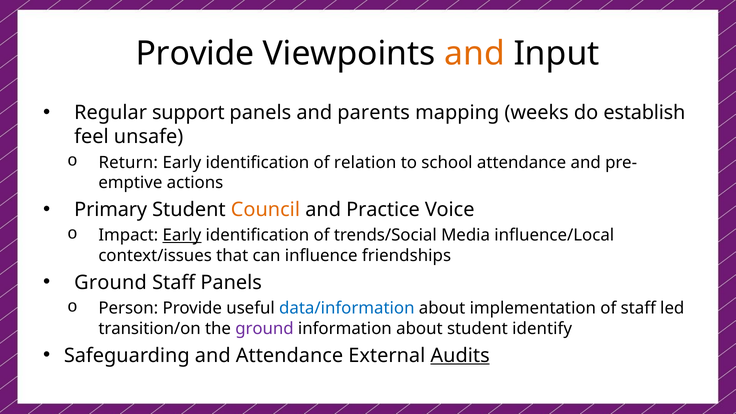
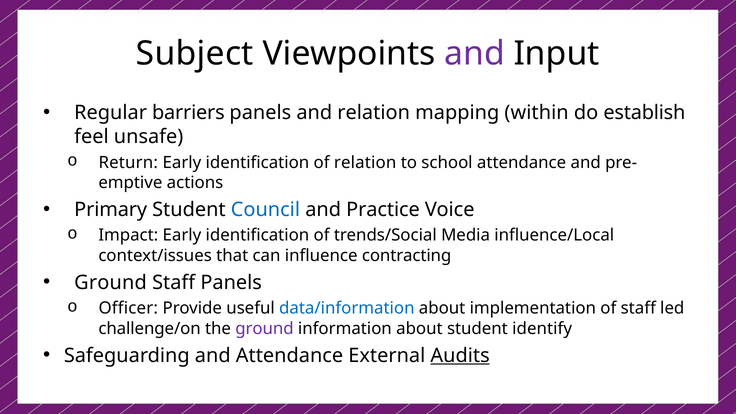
Provide: Provide -> Subject (195, 53)
and colour: orange -> purple (475, 53)
support: support -> barriers (188, 113)
and parents: parents -> relation (374, 113)
weeks: weeks -> within (537, 113)
Council colour: orange -> blue (265, 210)
Early underline: present -> none (182, 235)
friendships: friendships -> contracting (407, 256)
Person: Person -> Officer (128, 308)
transition/on: transition/on -> challenge/on (150, 329)
